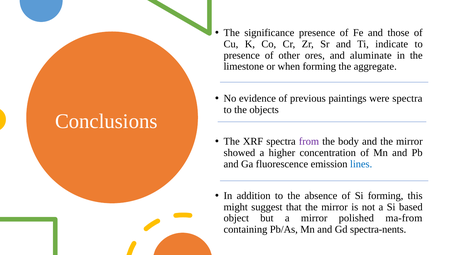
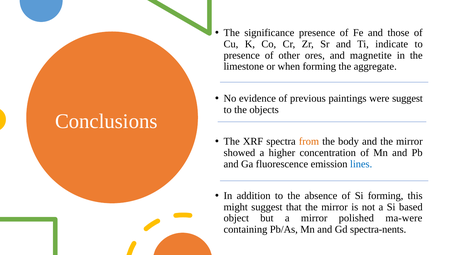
aluminate: aluminate -> magnetite (371, 55)
were spectra: spectra -> suggest (407, 98)
from colour: purple -> orange (309, 141)
ma-from: ma-from -> ma-were (404, 218)
